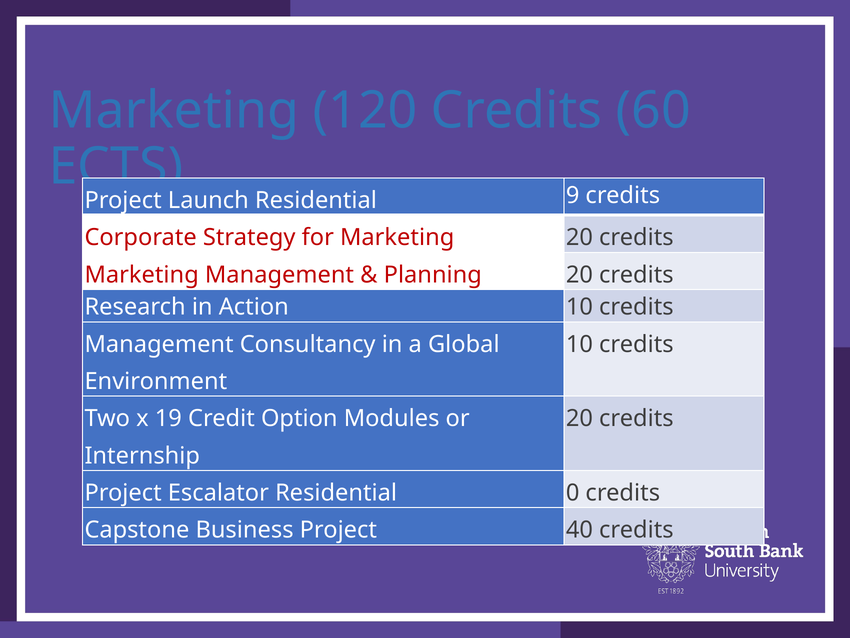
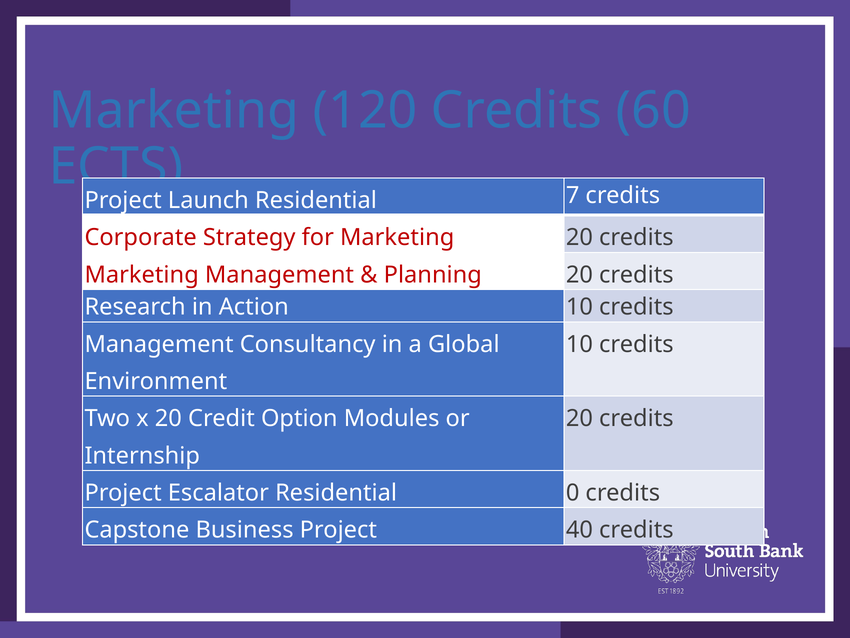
9: 9 -> 7 (573, 195)
x 19: 19 -> 20 (168, 418)
